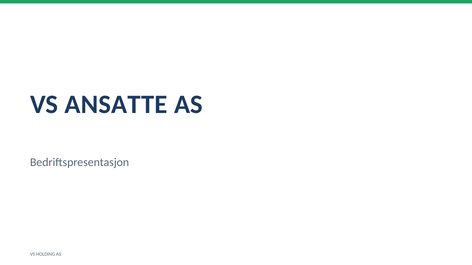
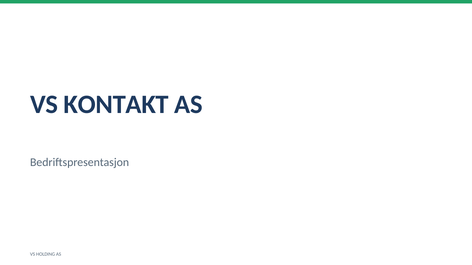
ANSATTE: ANSATTE -> KONTAKT (116, 105)
